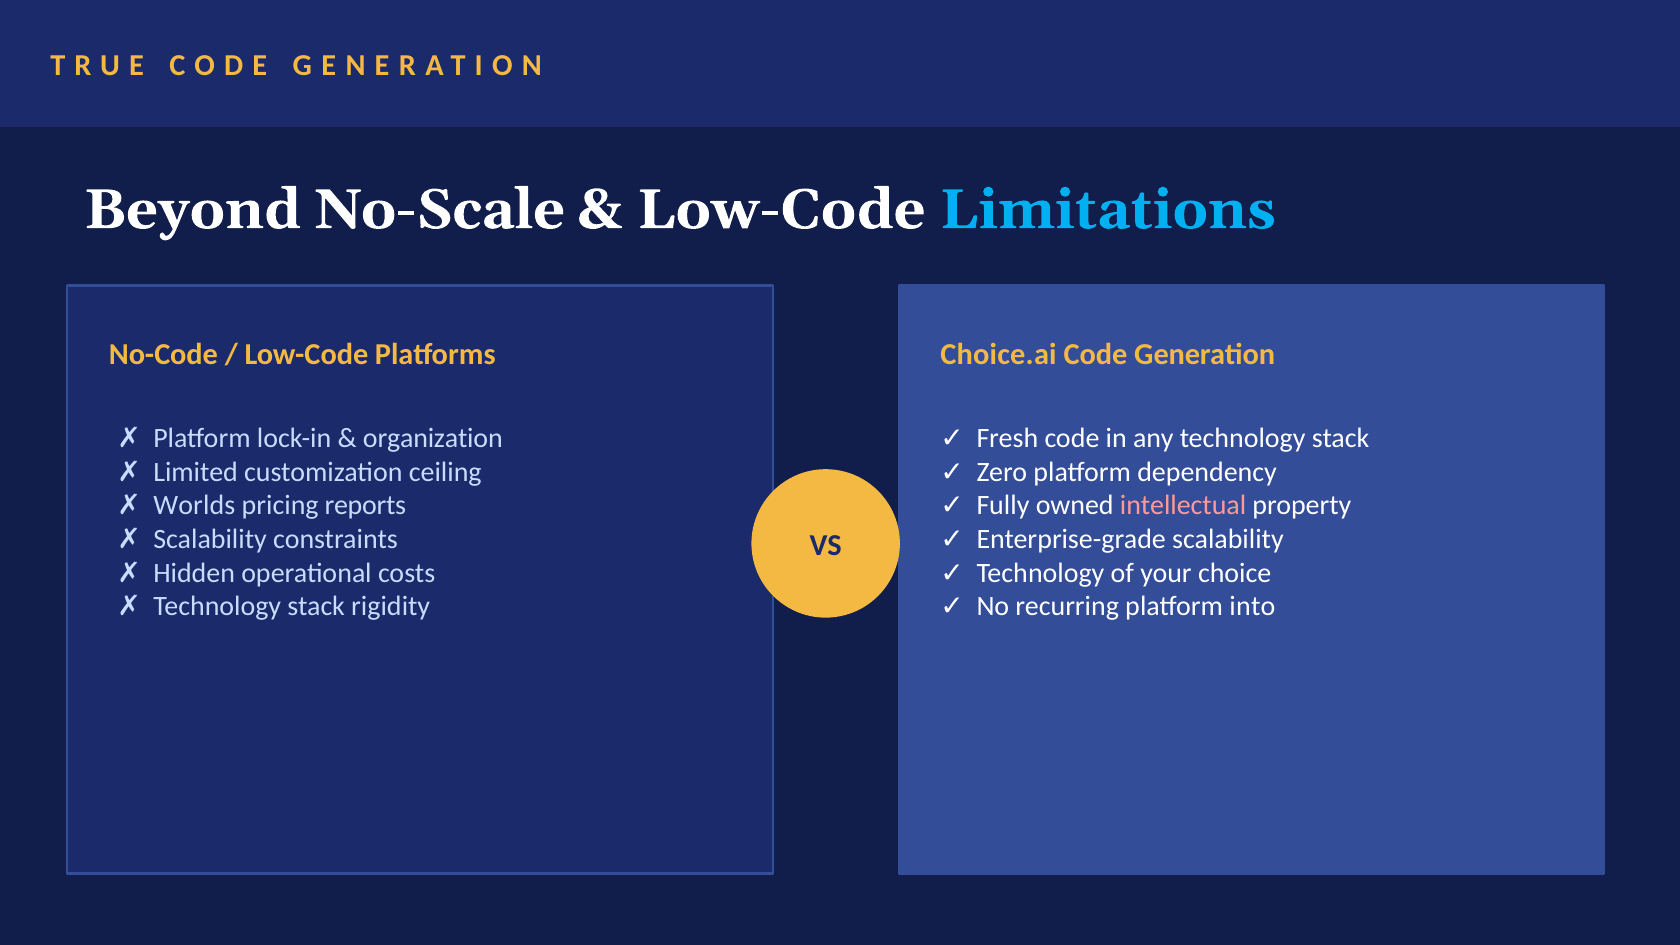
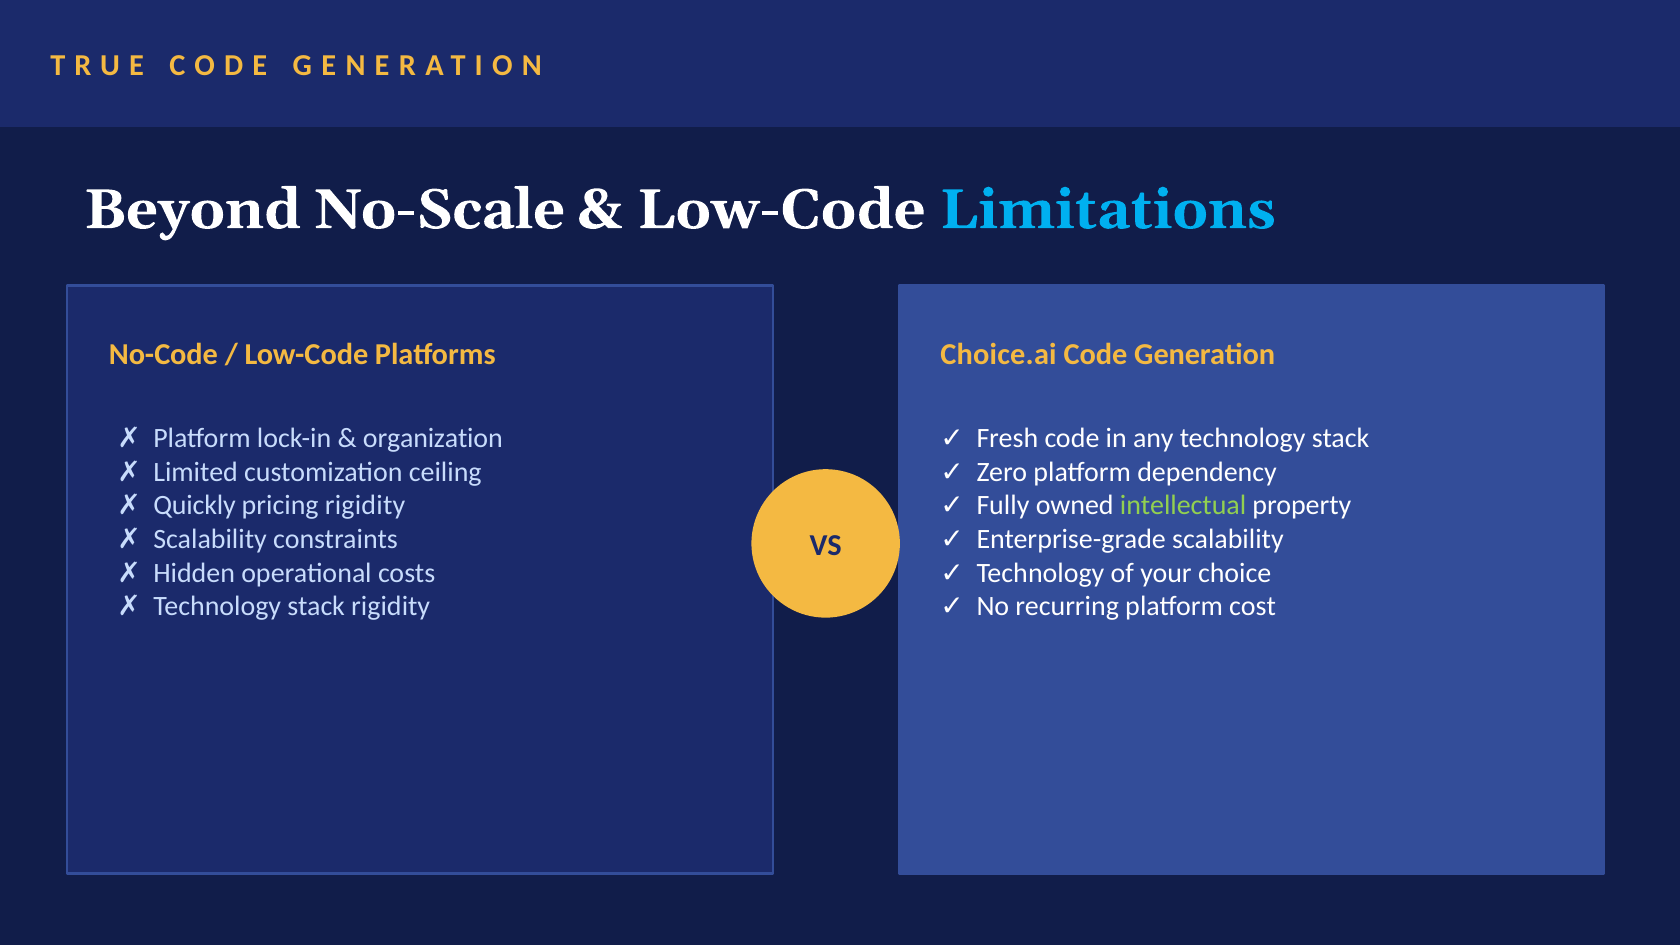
Worlds: Worlds -> Quickly (195, 506)
pricing reports: reports -> rigidity (365, 506)
intellectual colour: pink -> light green (1183, 506)
into: into -> cost (1253, 607)
